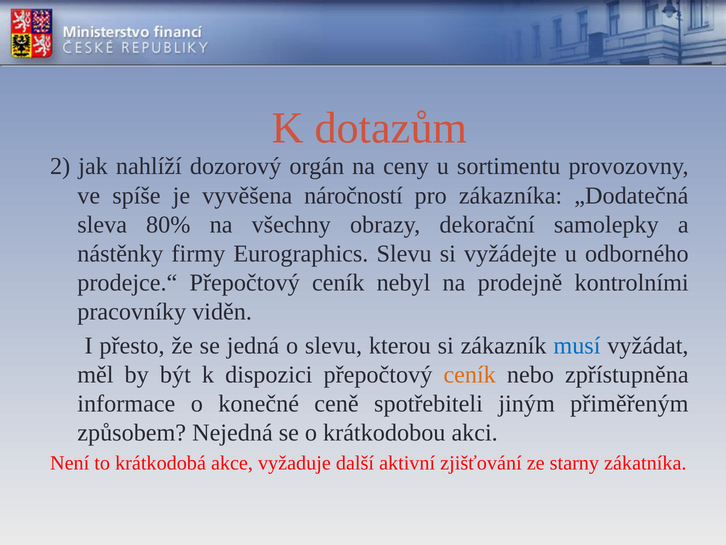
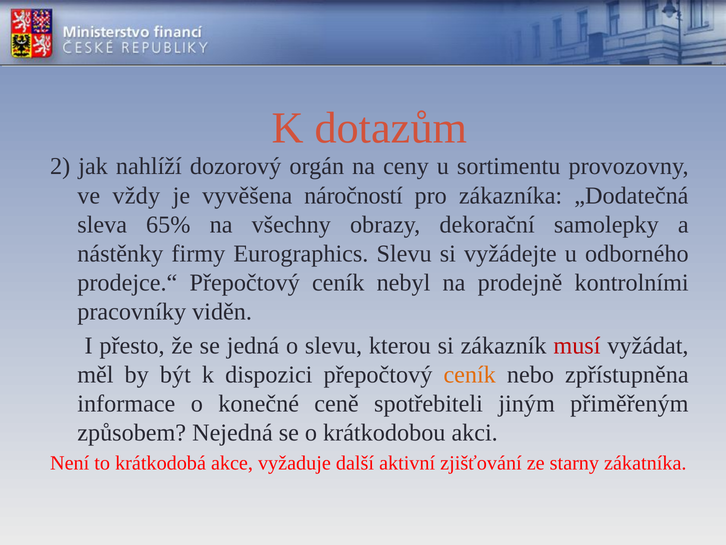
spíše: spíše -> vždy (136, 195)
80%: 80% -> 65% (168, 224)
musí colour: blue -> red (577, 345)
